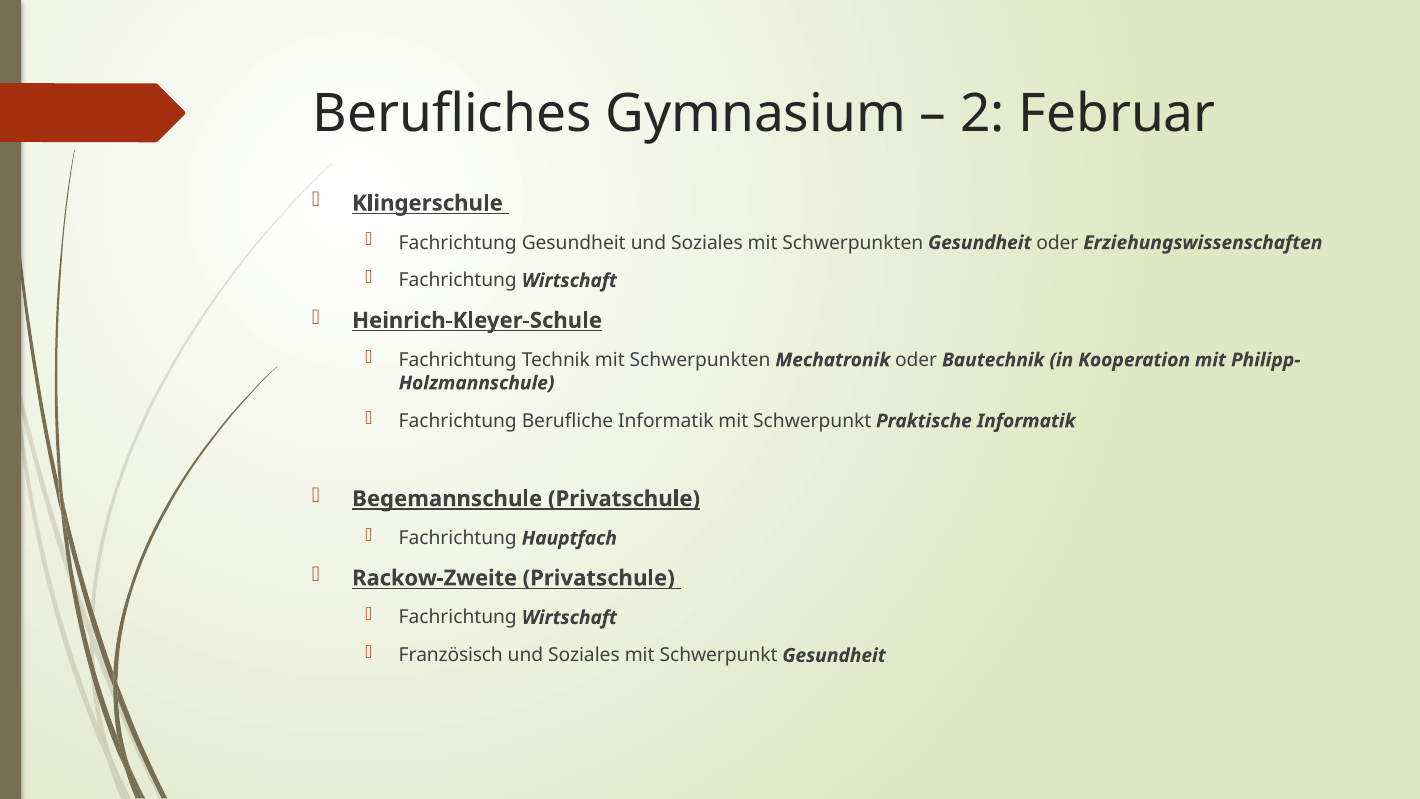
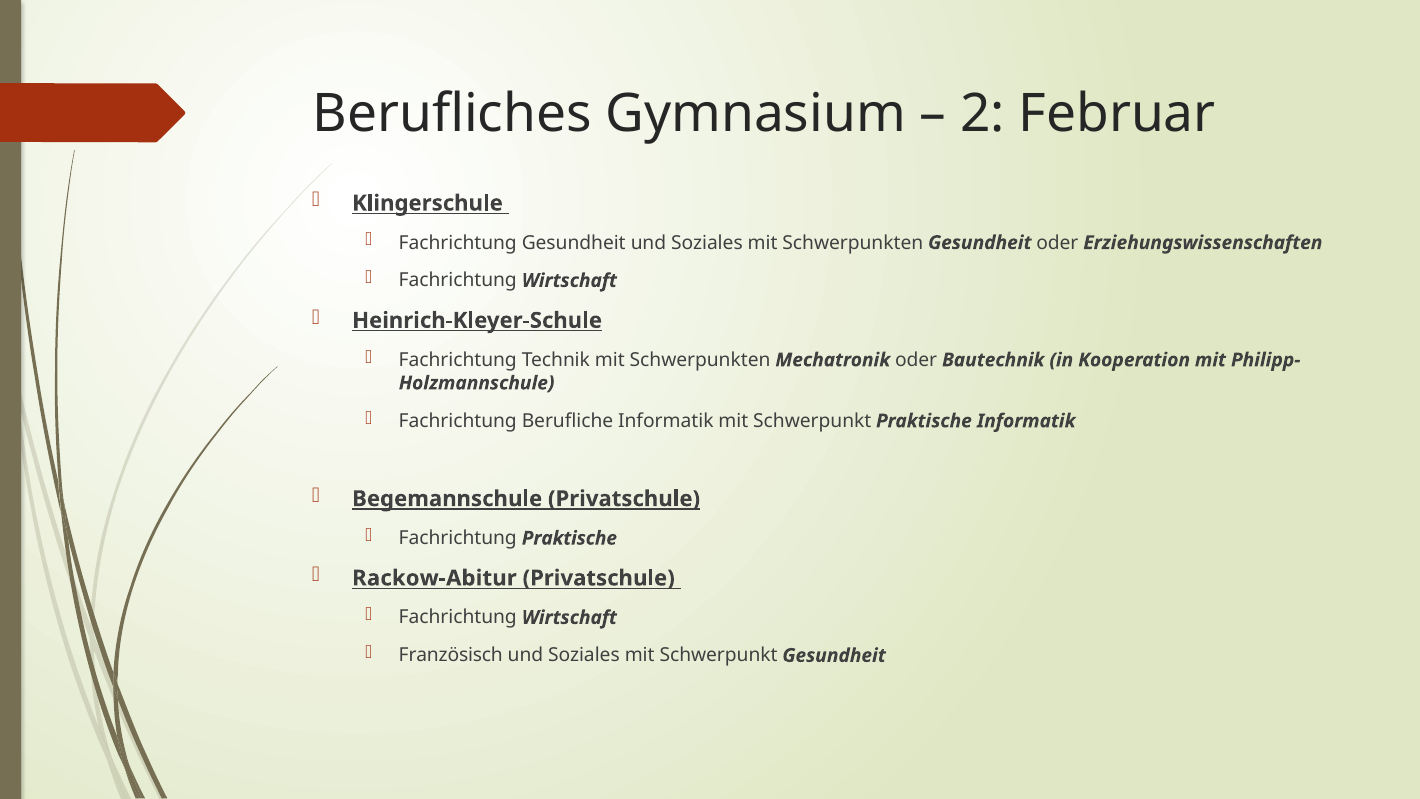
Fachrichtung Hauptfach: Hauptfach -> Praktische (569, 538)
Rackow-Zweite: Rackow-Zweite -> Rackow-Abitur (434, 578)
